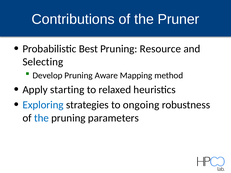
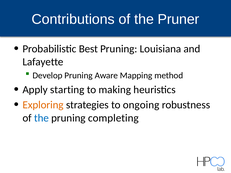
Resource: Resource -> Louisiana (160, 49)
Selecting: Selecting -> Lafayette (43, 62)
relaxed: relaxed -> making (115, 90)
Exploring colour: blue -> orange (43, 105)
parameters: parameters -> completing (113, 118)
